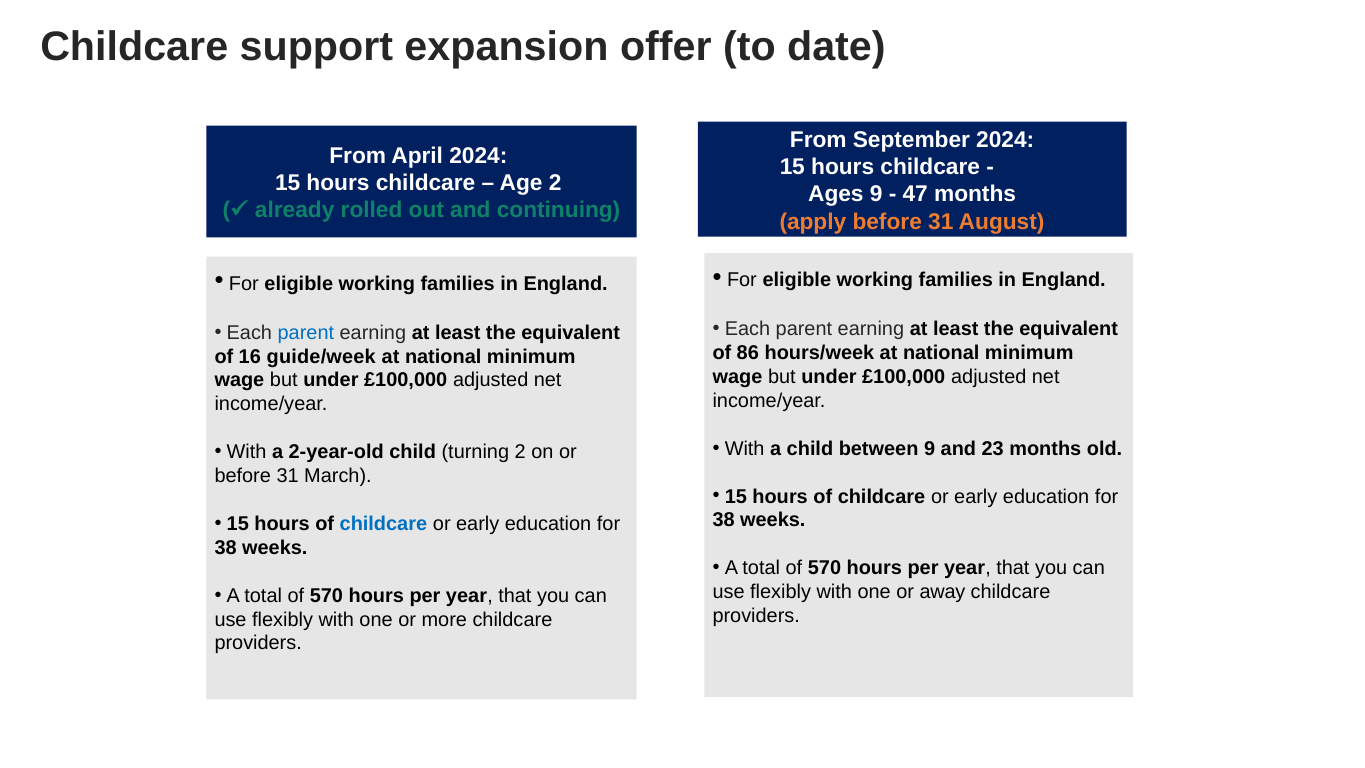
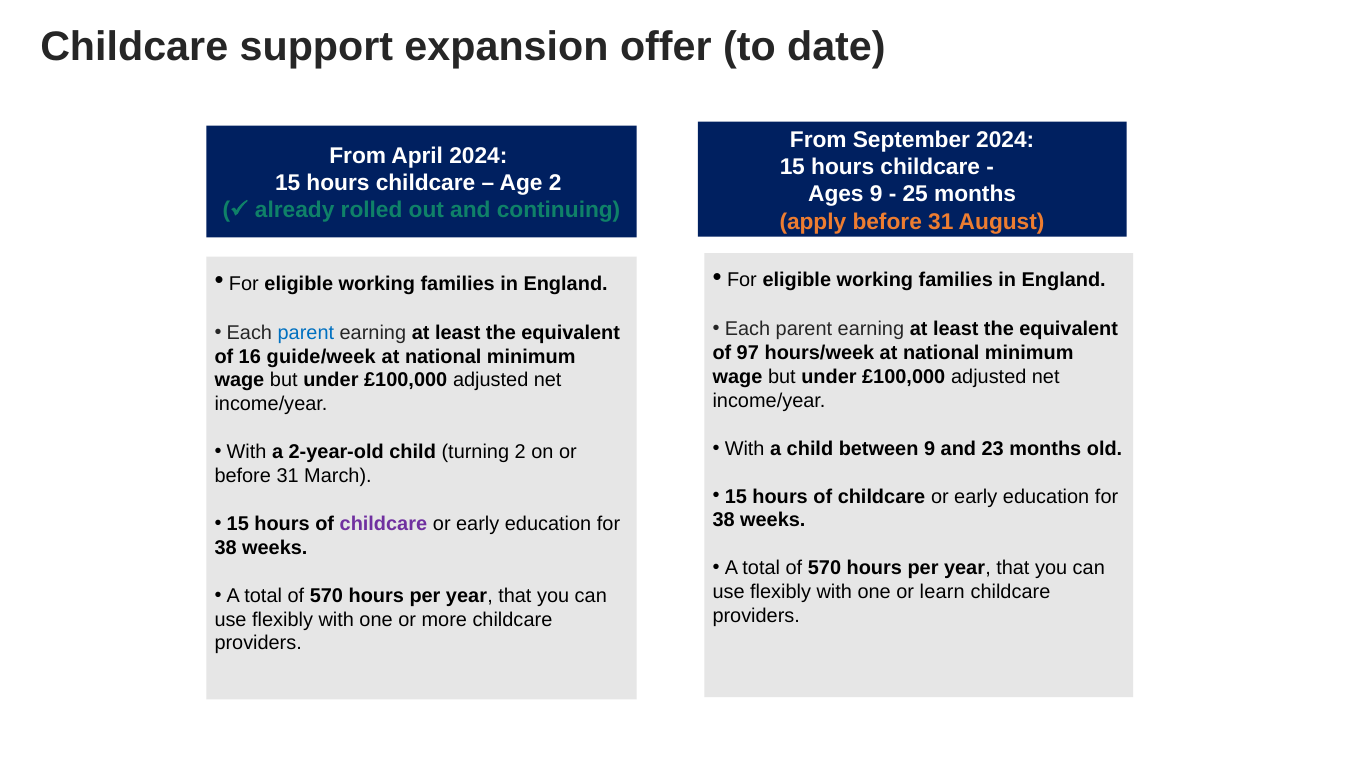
47: 47 -> 25 (915, 194)
86: 86 -> 97 (748, 353)
childcare colour: blue -> purple (383, 524)
away: away -> learn (942, 592)
